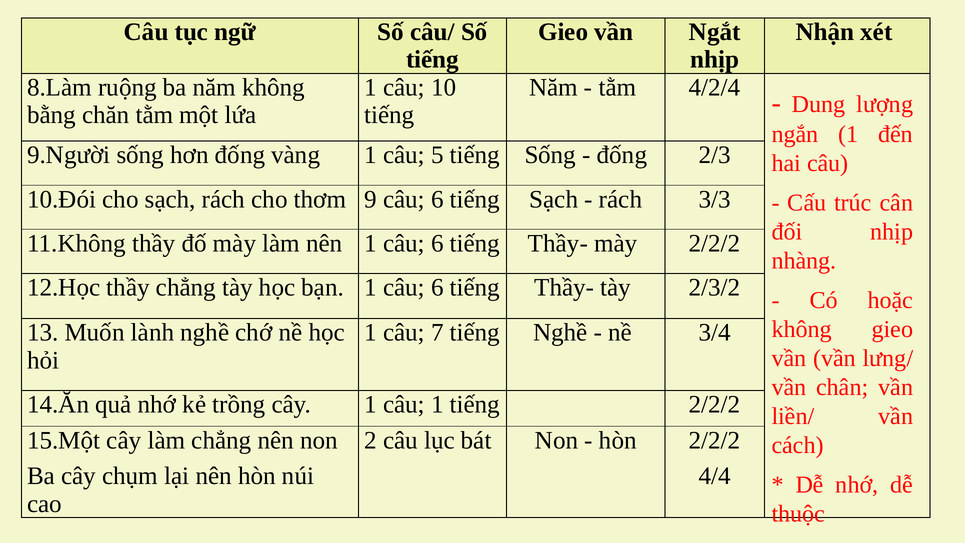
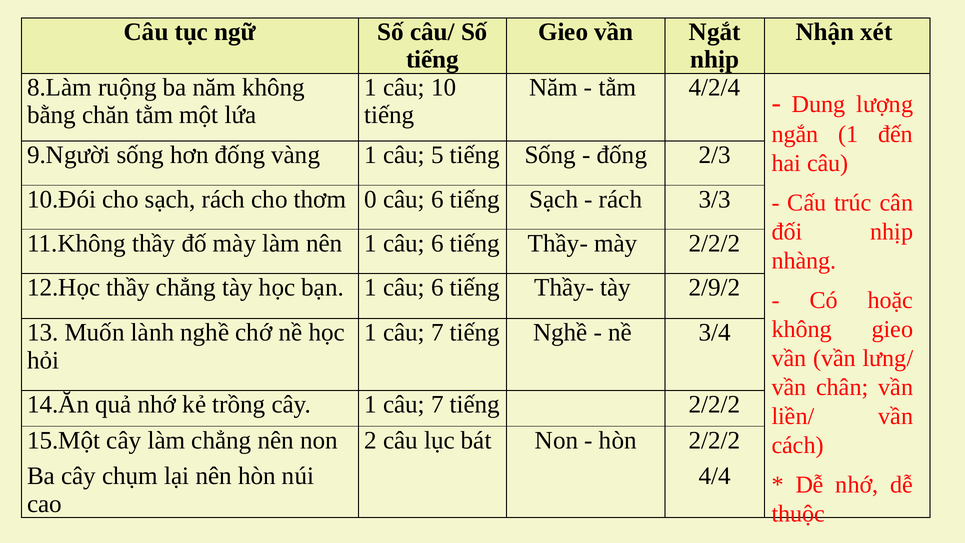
9: 9 -> 0 (371, 199)
2/3/2: 2/3/2 -> 2/9/2 (715, 287)
cây 1 câu 1: 1 -> 7 (437, 404)
